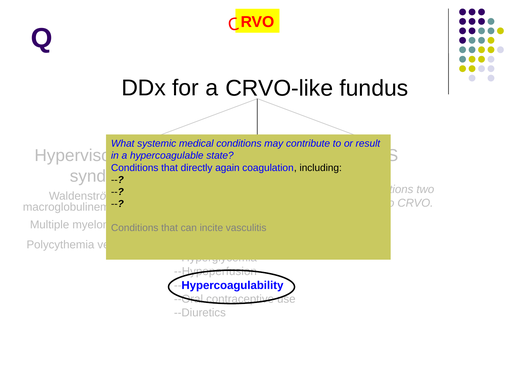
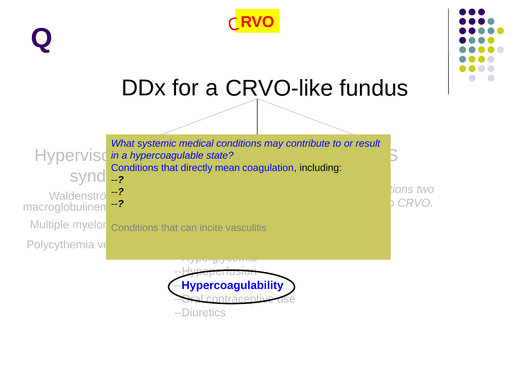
again: again -> mean (227, 168)
